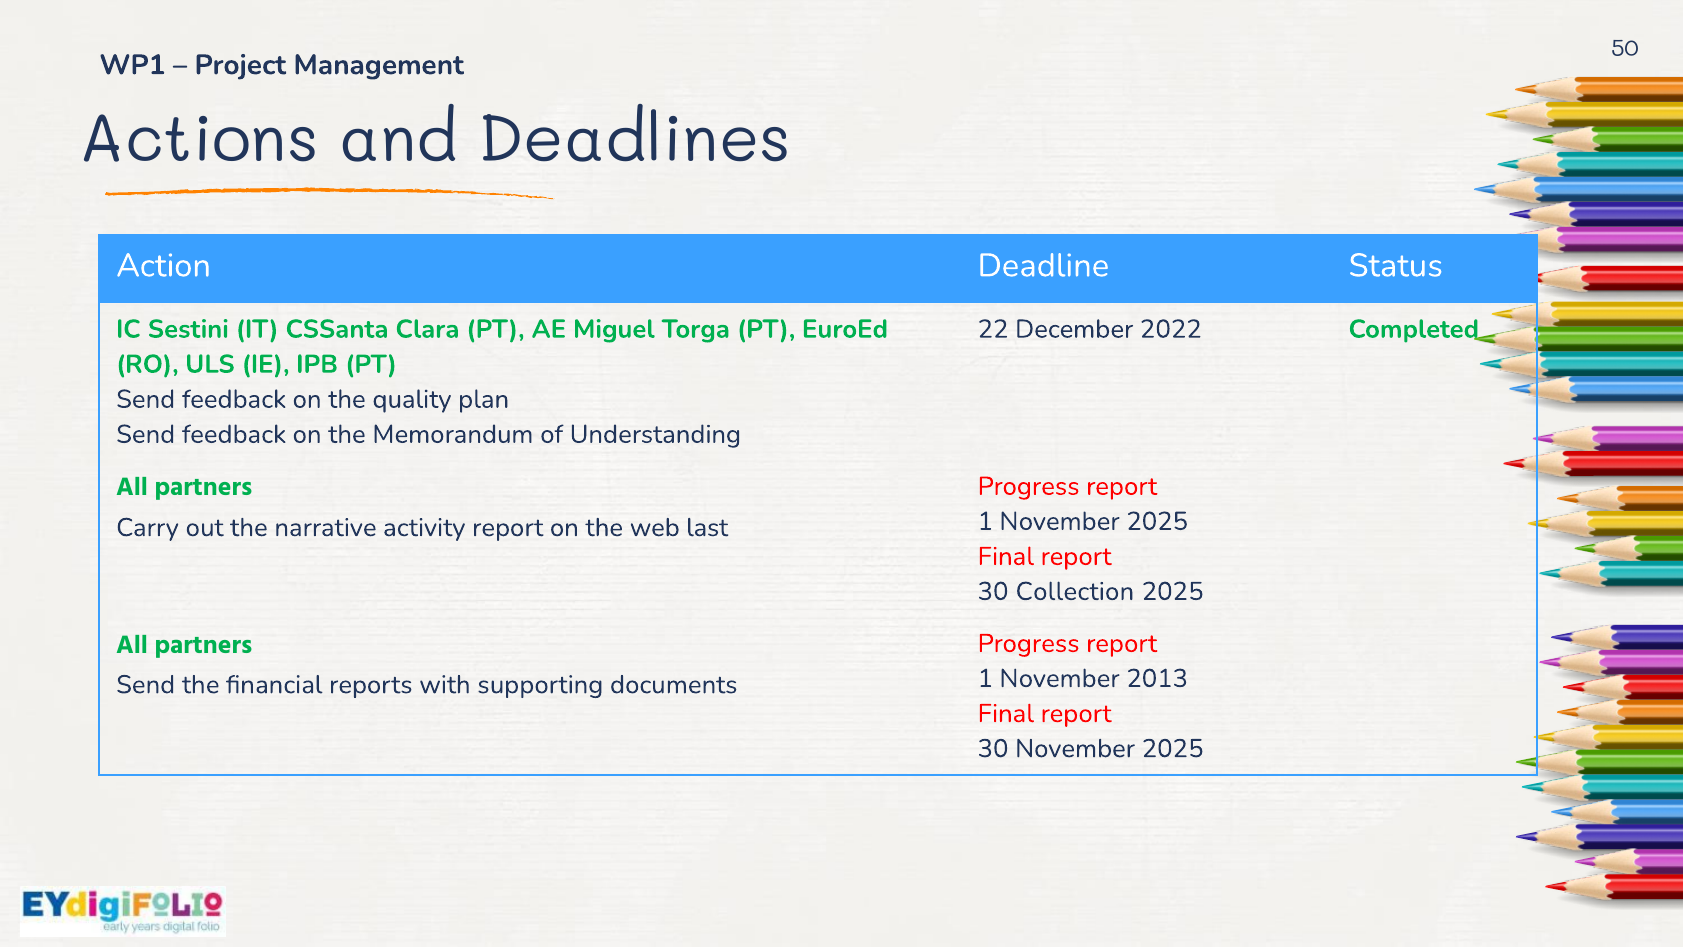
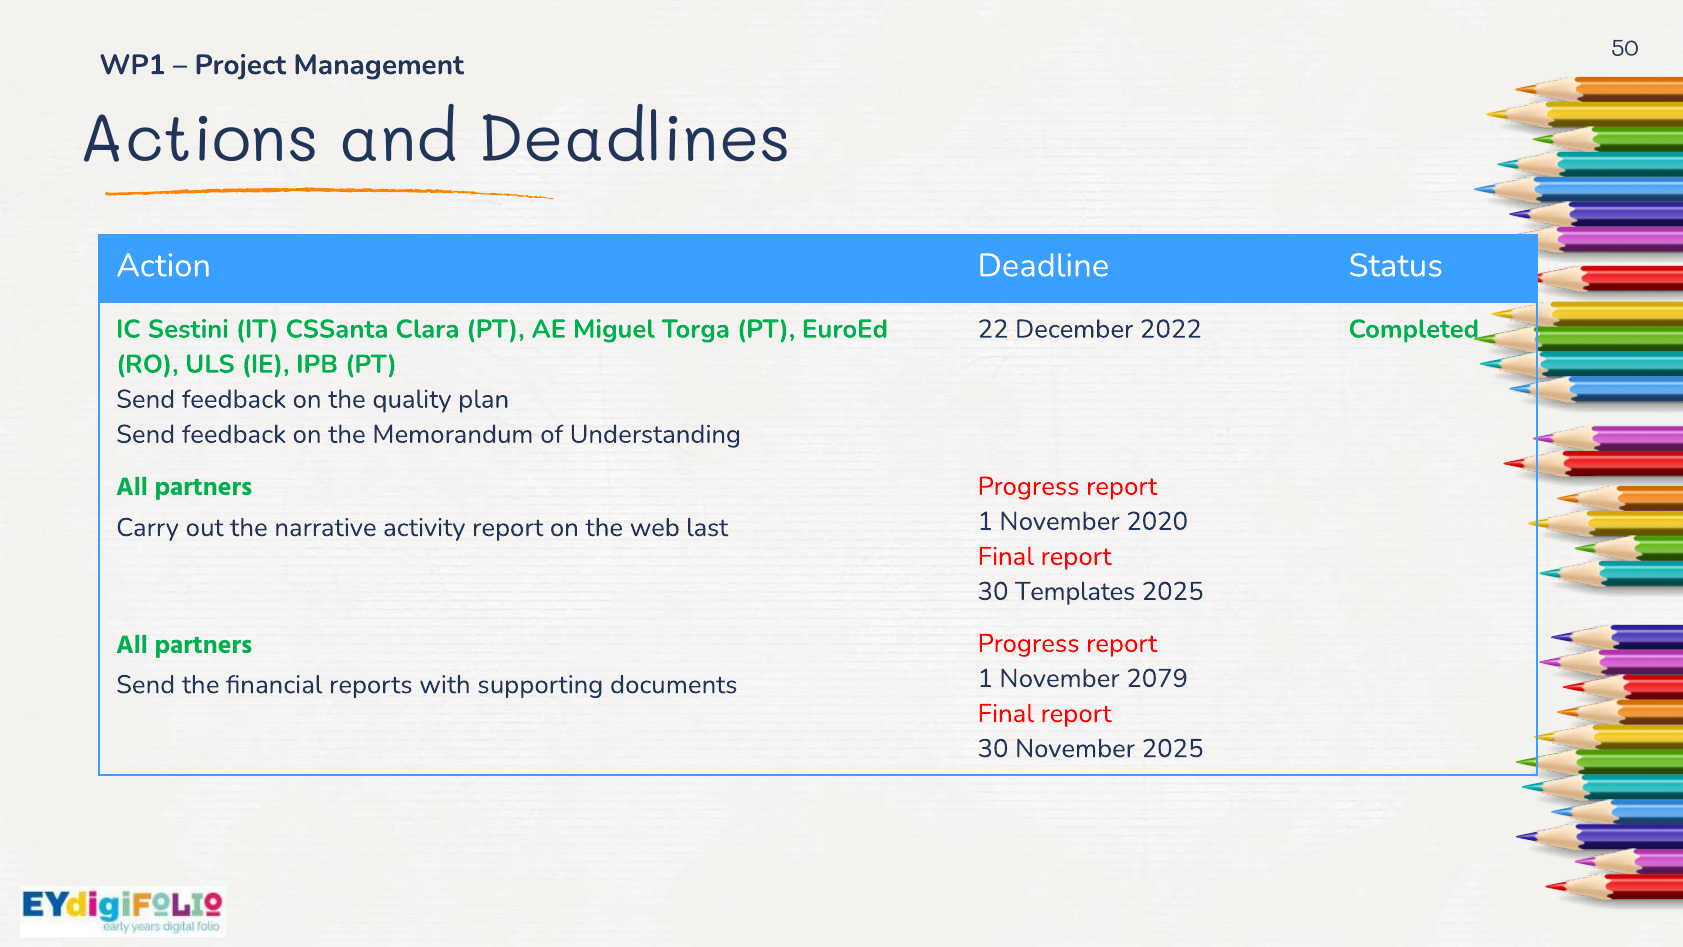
1 November 2025: 2025 -> 2020 (1157, 521)
Collection: Collection -> Templates (1075, 591)
2013: 2013 -> 2079 (1157, 678)
